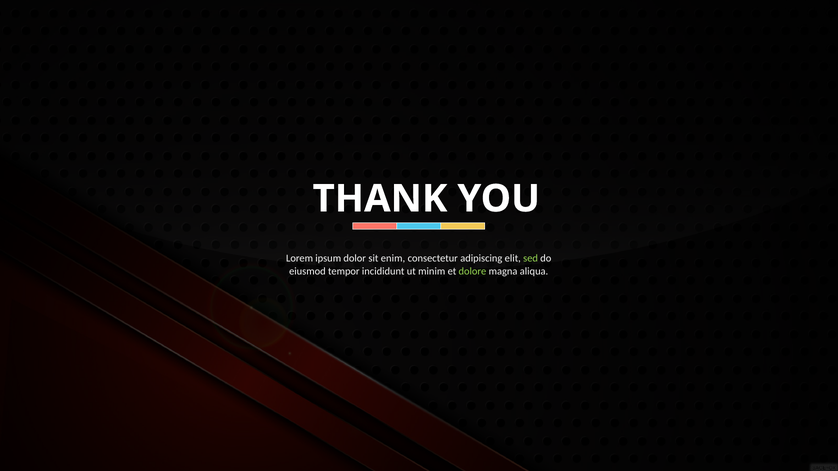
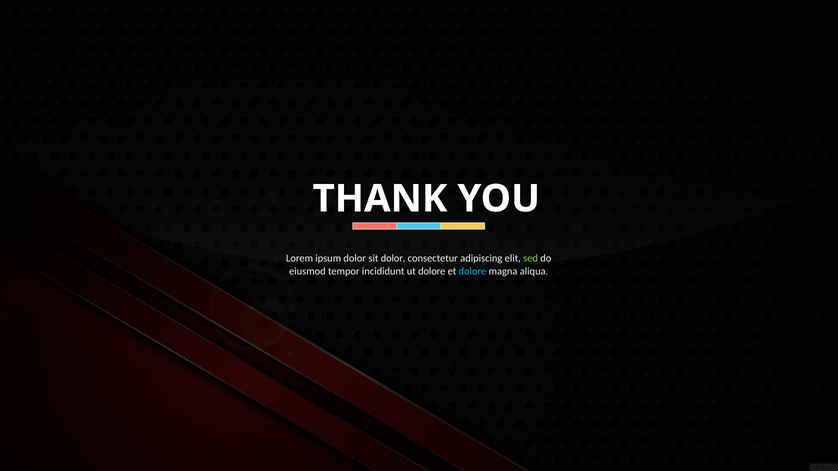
sit enim: enim -> dolor (393, 259)
ut minim: minim -> dolore (432, 271)
dolore colour: light green -> light blue (472, 271)
